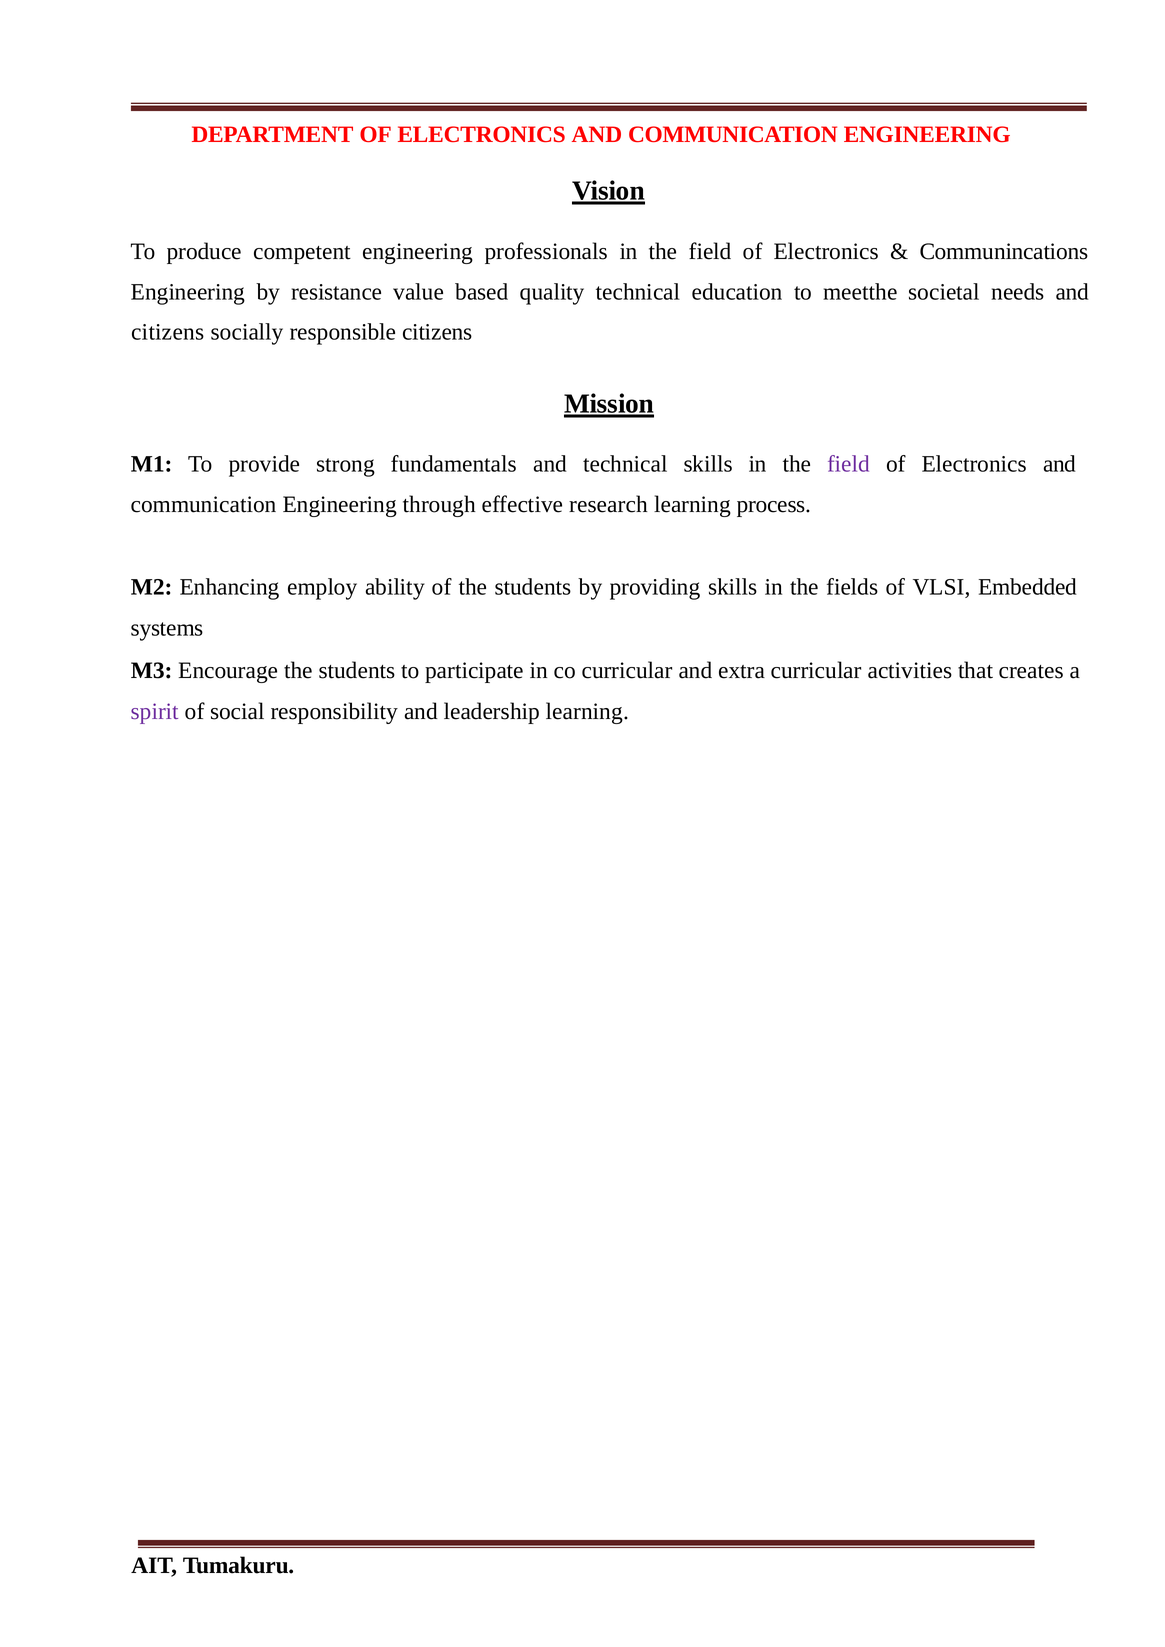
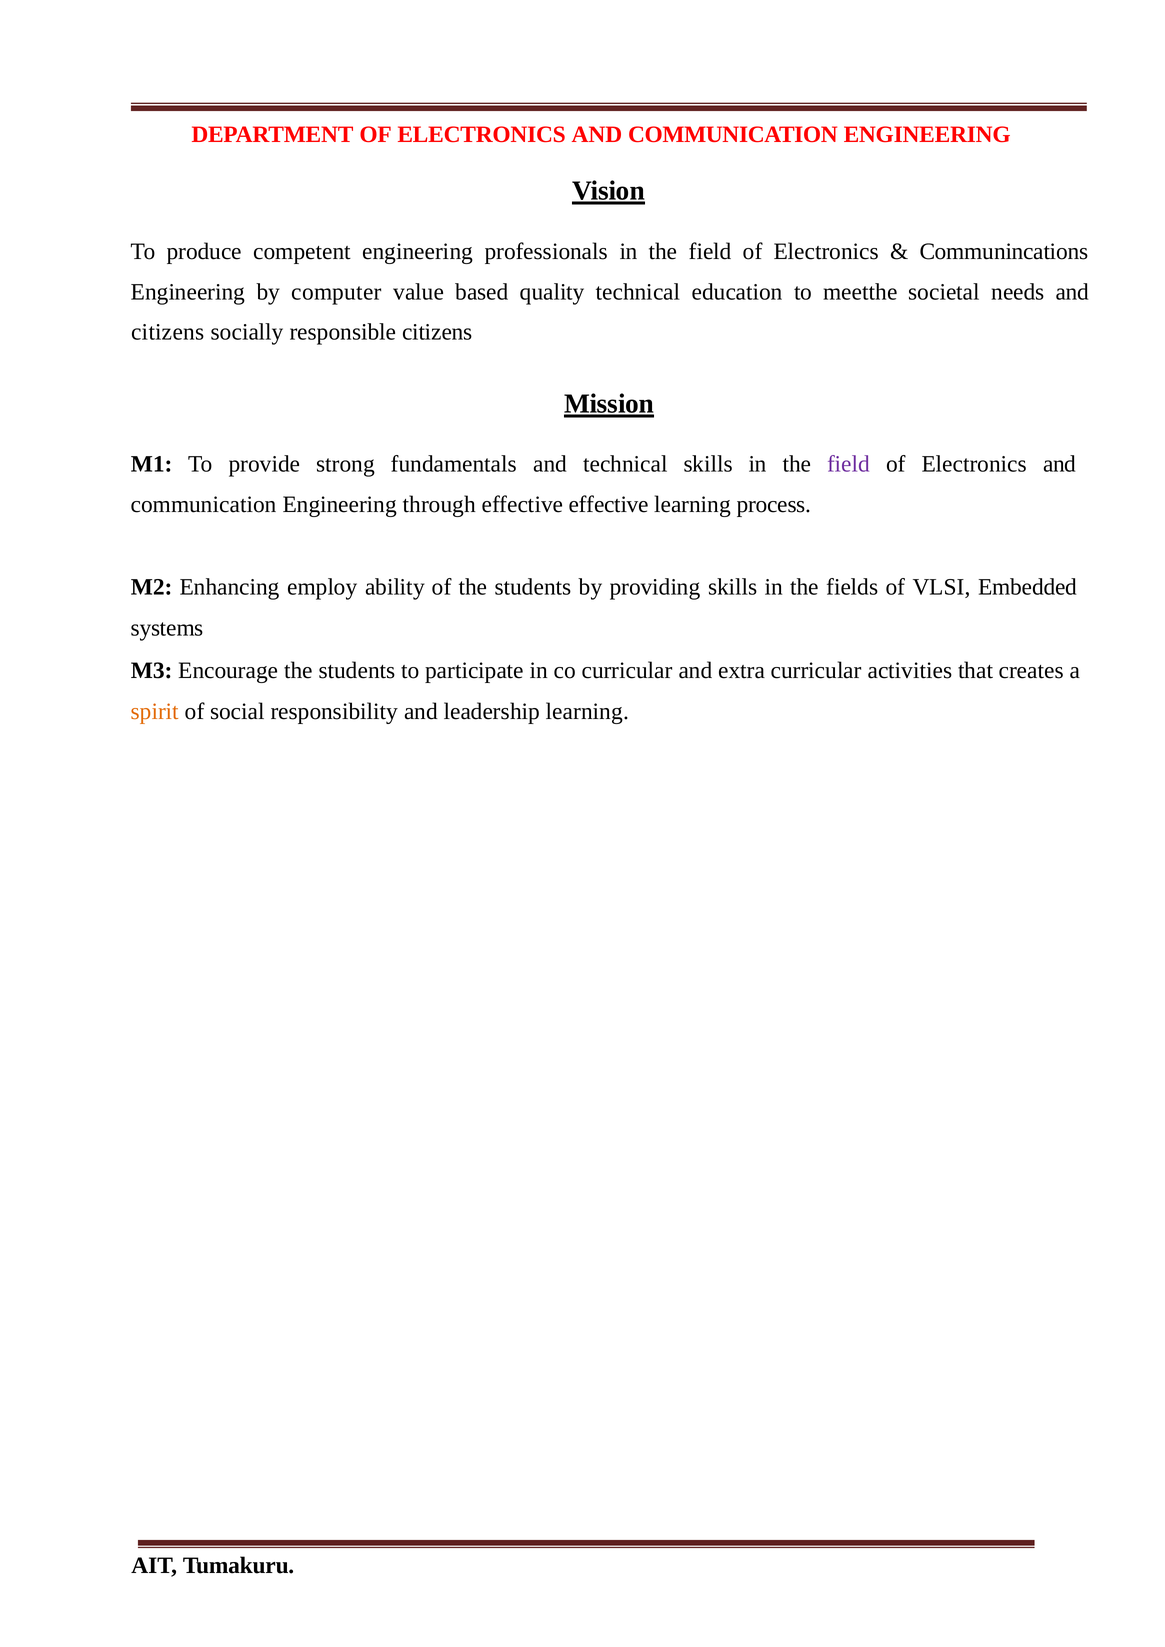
resistance: resistance -> computer (337, 292)
effective research: research -> effective (609, 505)
spirit colour: purple -> orange (155, 711)
